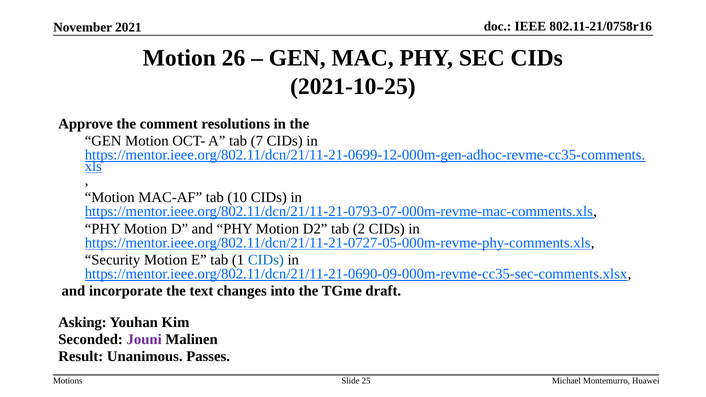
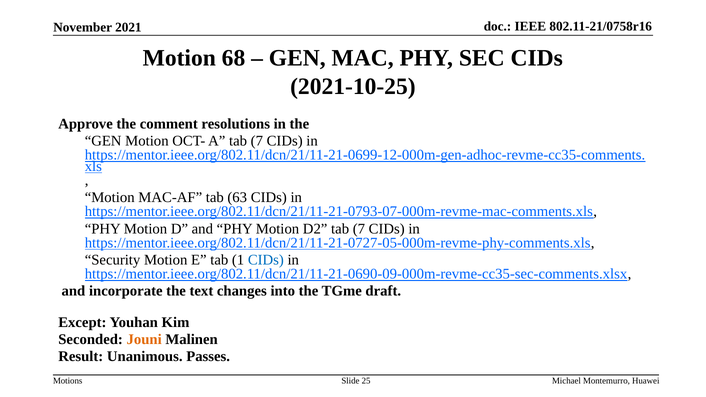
26: 26 -> 68 (234, 58)
10: 10 -> 63 (237, 198)
D2 tab 2: 2 -> 7 (359, 229)
Asking: Asking -> Except (82, 322)
Jouni colour: purple -> orange (144, 339)
